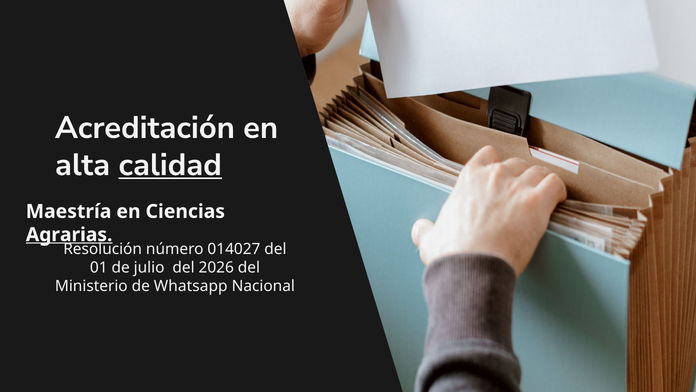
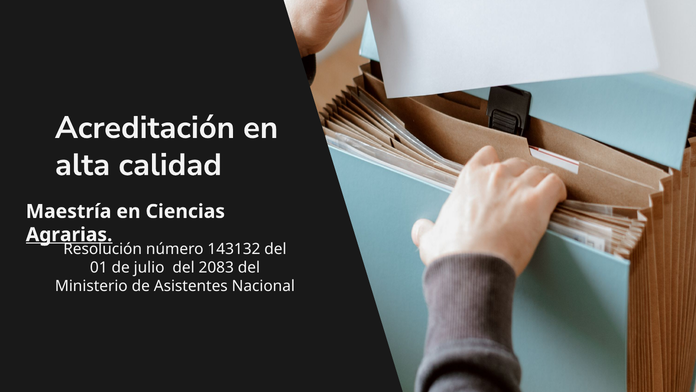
calidad underline: present -> none (170, 165)
014027: 014027 -> 143132 (234, 249)
2026: 2026 -> 2083 (216, 267)
Whatsapp: Whatsapp -> Asistentes (191, 286)
